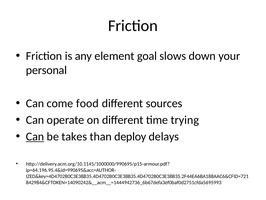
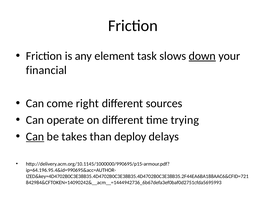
goal: goal -> task (147, 56)
down underline: none -> present (202, 56)
personal: personal -> financial (46, 70)
food: food -> right (87, 103)
